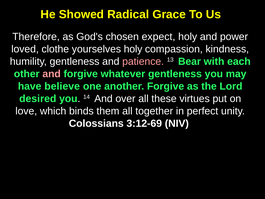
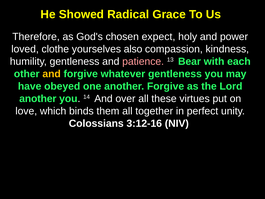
yourselves holy: holy -> also (133, 49)
and colour: pink -> yellow (52, 74)
believe: believe -> obeyed (62, 86)
desired: desired -> another (38, 99)
3:12-69: 3:12-69 -> 3:12-16 (144, 123)
